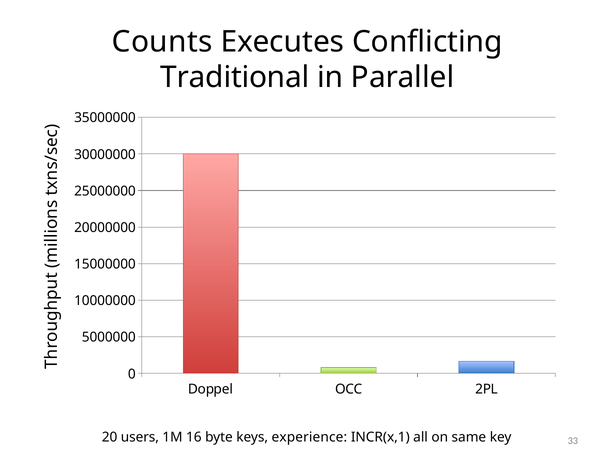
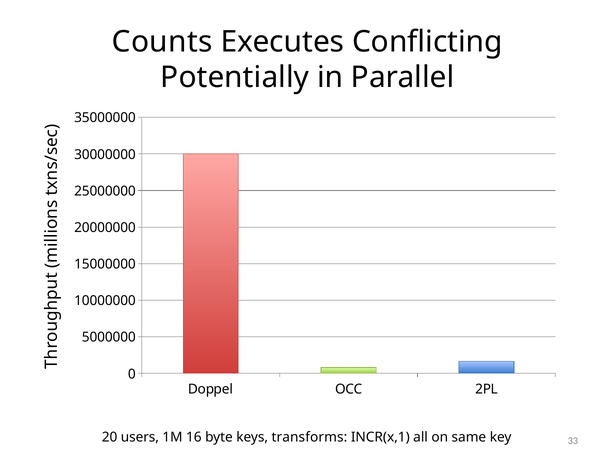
Traditional: Traditional -> Potentially (235, 77)
experience: experience -> transforms (309, 436)
